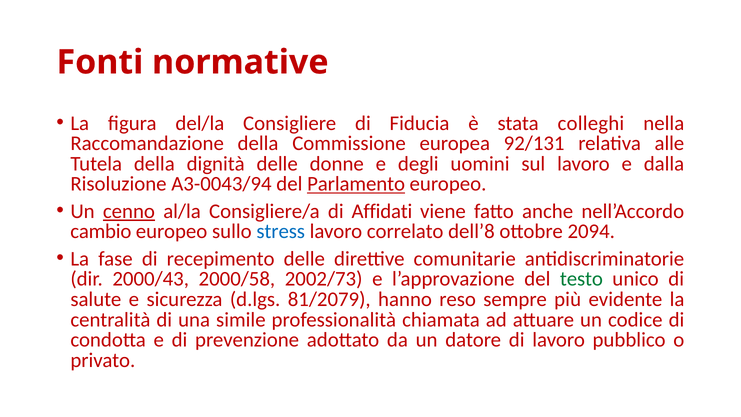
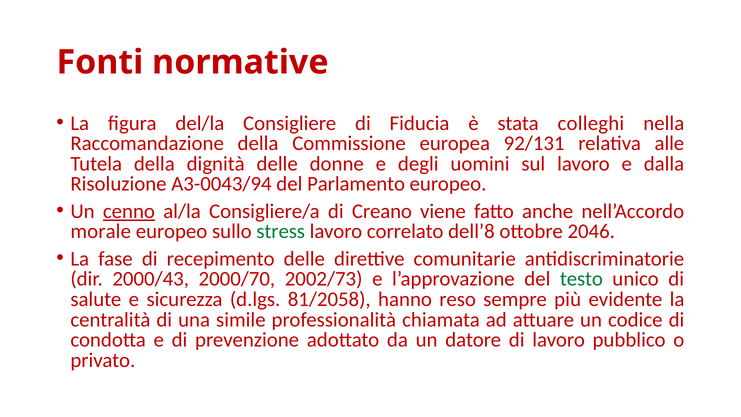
Parlamento underline: present -> none (356, 184)
Affidati: Affidati -> Creano (382, 211)
cambio: cambio -> morale (101, 231)
stress colour: blue -> green (281, 231)
2094: 2094 -> 2046 (591, 231)
2000/58: 2000/58 -> 2000/70 (237, 279)
81/2079: 81/2079 -> 81/2058 (329, 299)
